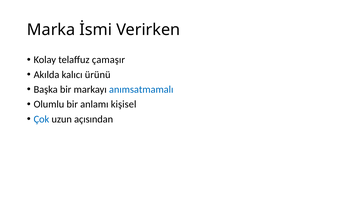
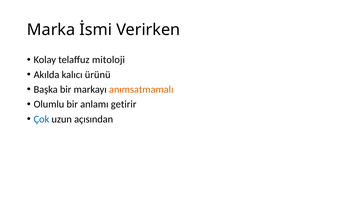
çamaşır: çamaşır -> mitoloji (108, 60)
anımsatmamalı colour: blue -> orange (141, 90)
kişisel: kişisel -> getirir (124, 104)
